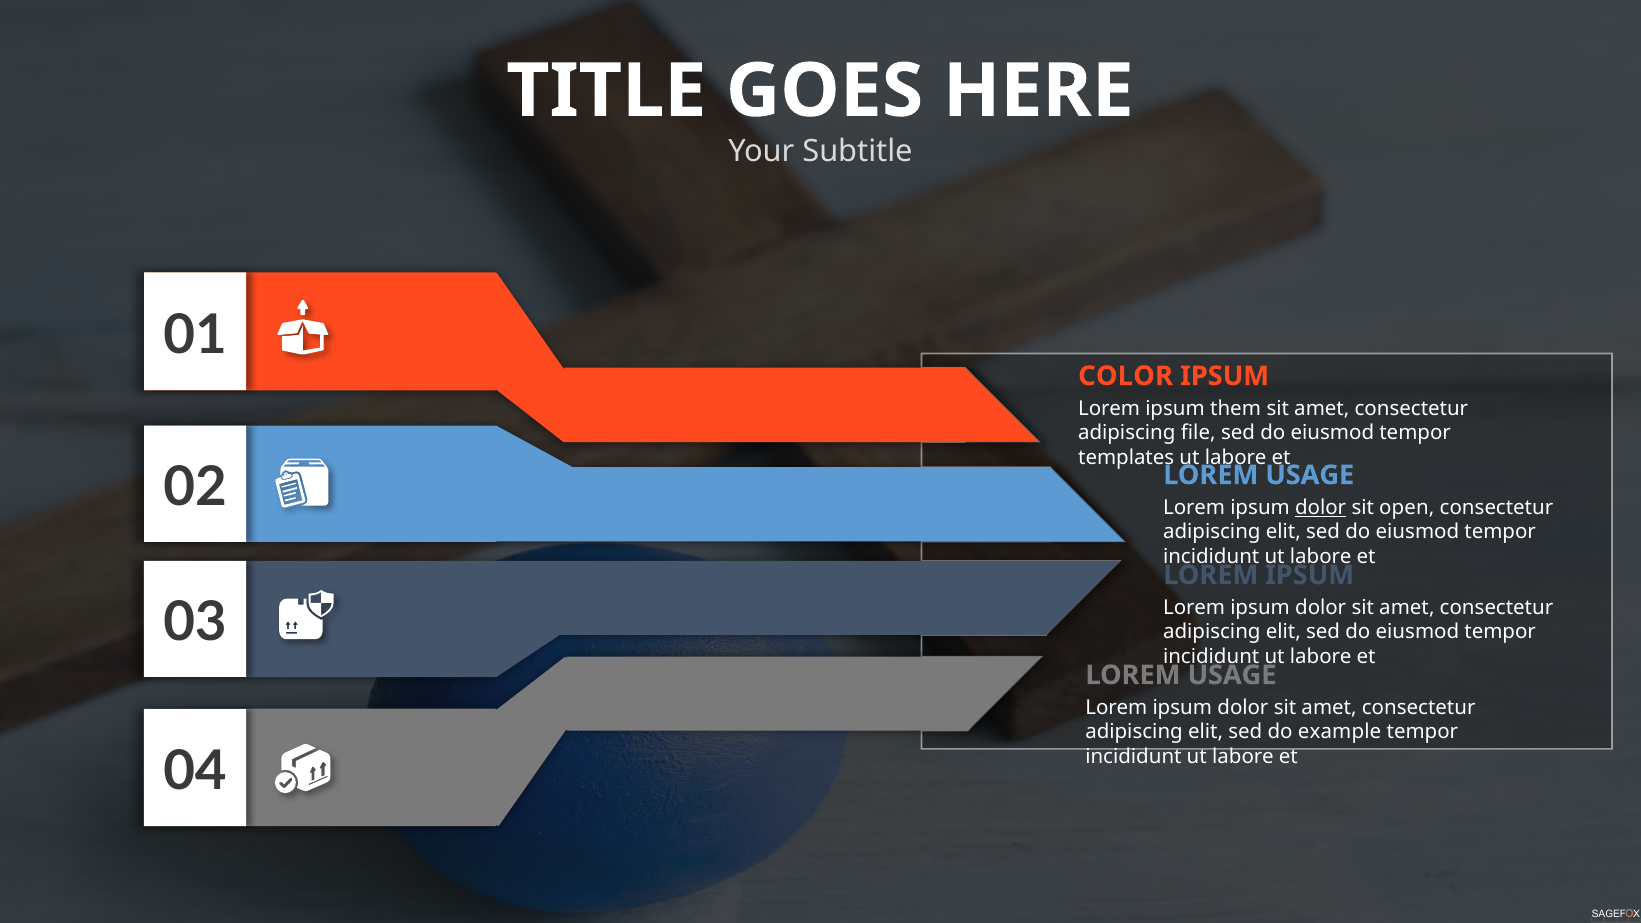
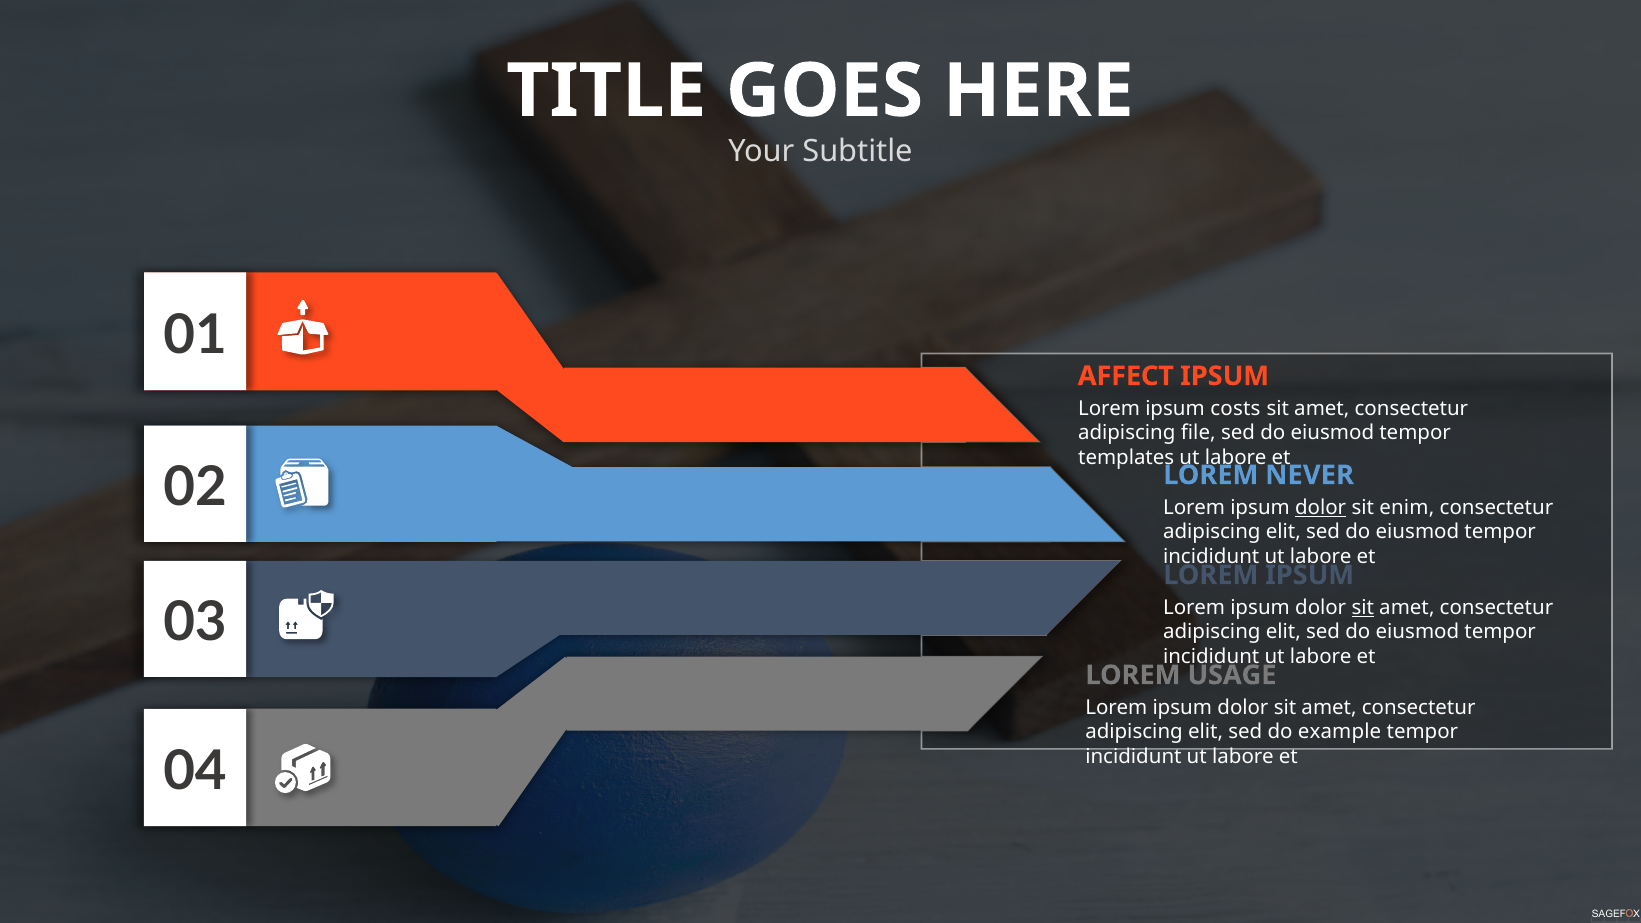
COLOR: COLOR -> AFFECT (1126, 376)
them: them -> costs (1235, 408)
USAGE: USAGE -> NEVER (1310, 475)
open: open -> enim (1407, 507)
sit underline: none -> present (1363, 607)
